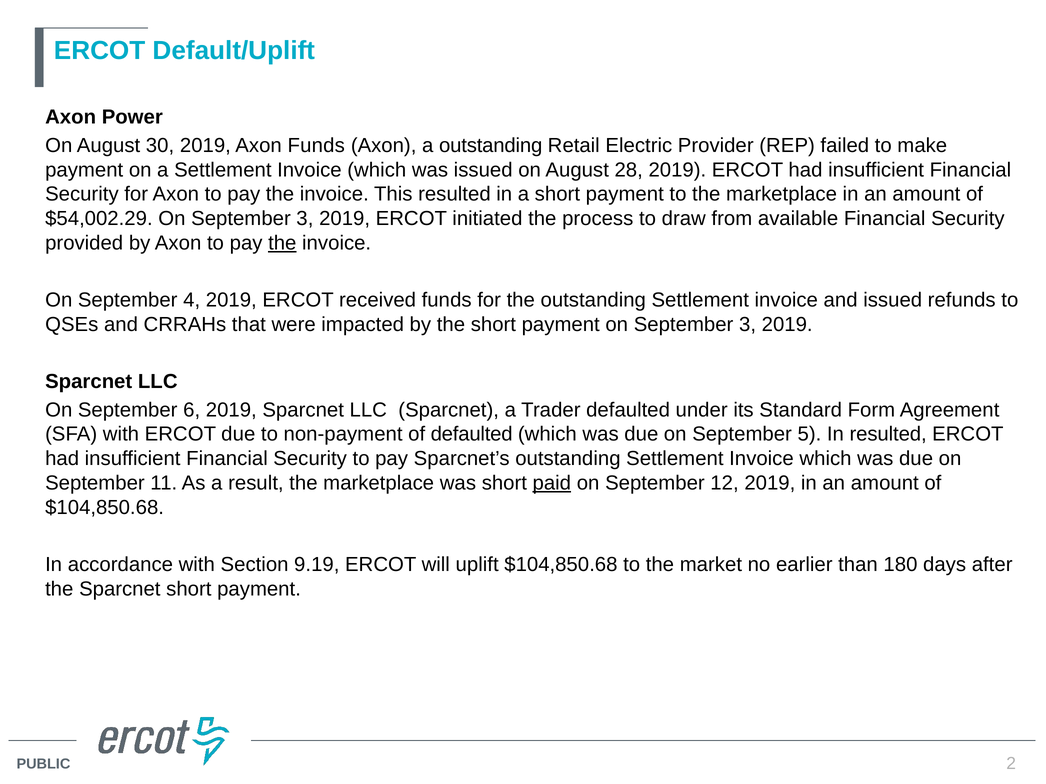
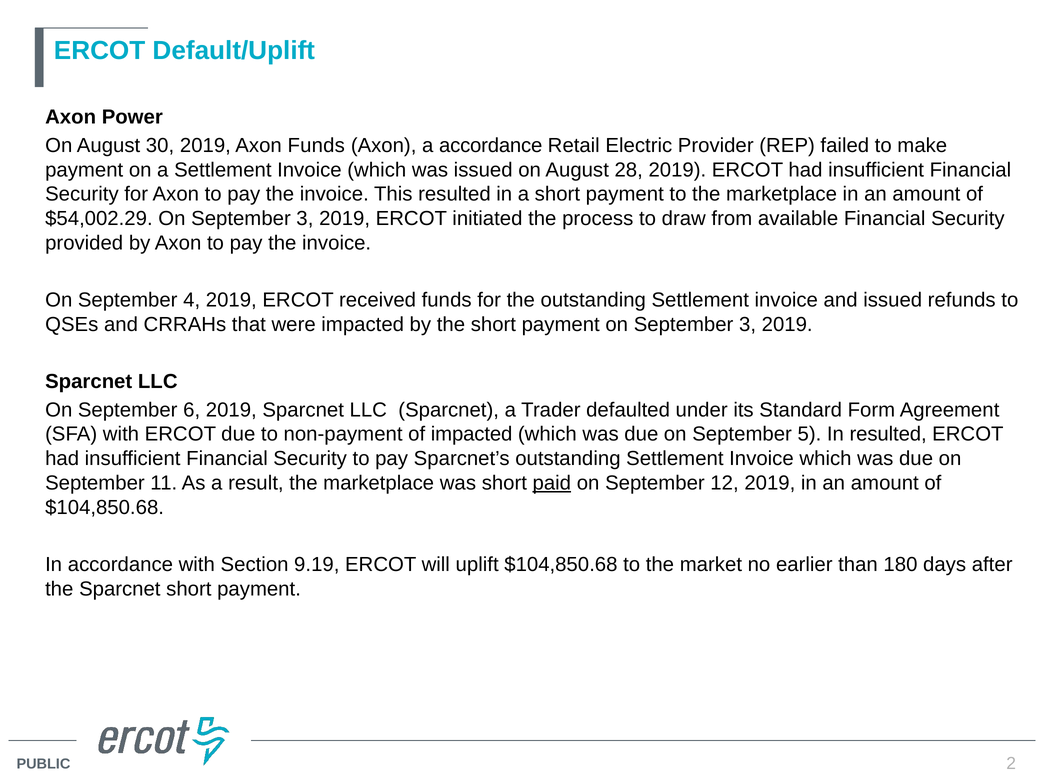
a outstanding: outstanding -> accordance (491, 145)
the underline: present -> none (282, 243)
of defaulted: defaulted -> impacted (472, 435)
